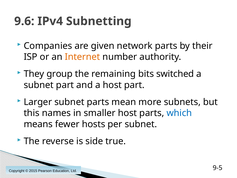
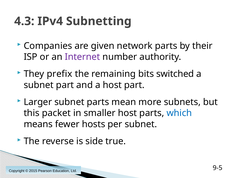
9.6: 9.6 -> 4.3 (24, 21)
Internet colour: orange -> purple (82, 57)
group: group -> prefix (59, 74)
names: names -> packet (56, 113)
